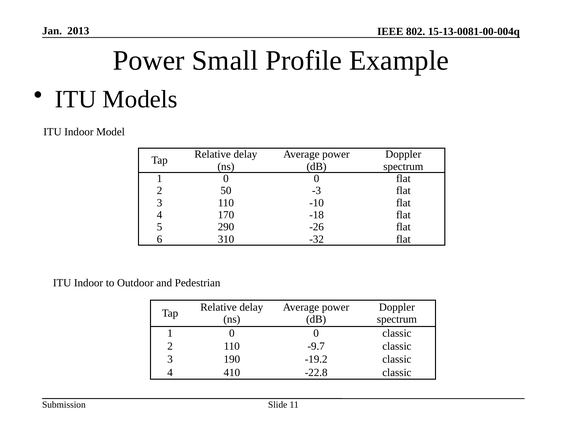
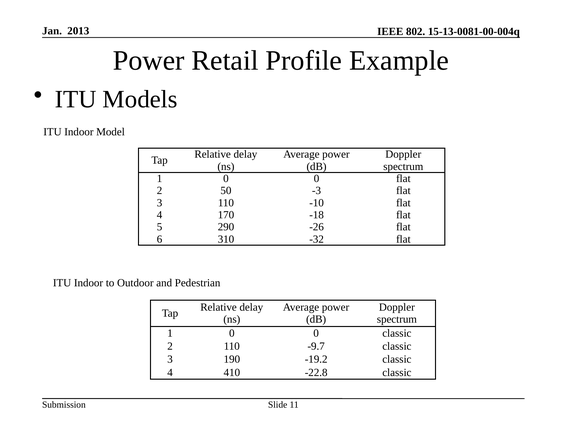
Small: Small -> Retail (225, 60)
